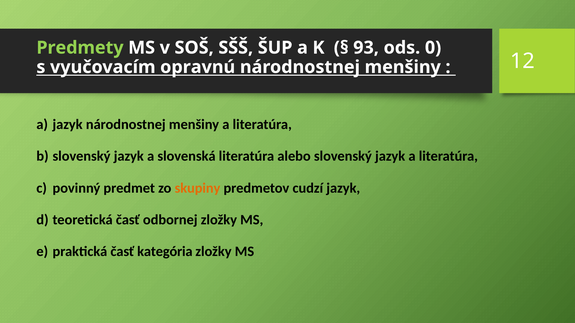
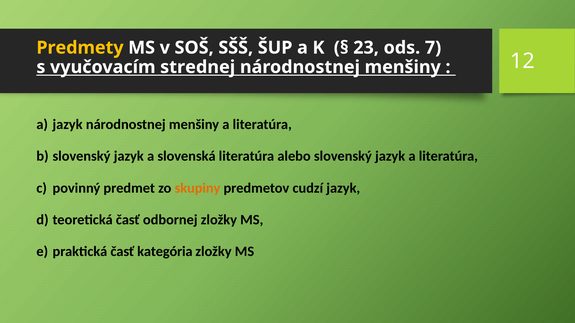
Predmety colour: light green -> yellow (80, 48)
93: 93 -> 23 (366, 48)
0: 0 -> 7 (433, 48)
opravnú: opravnú -> strednej (198, 67)
